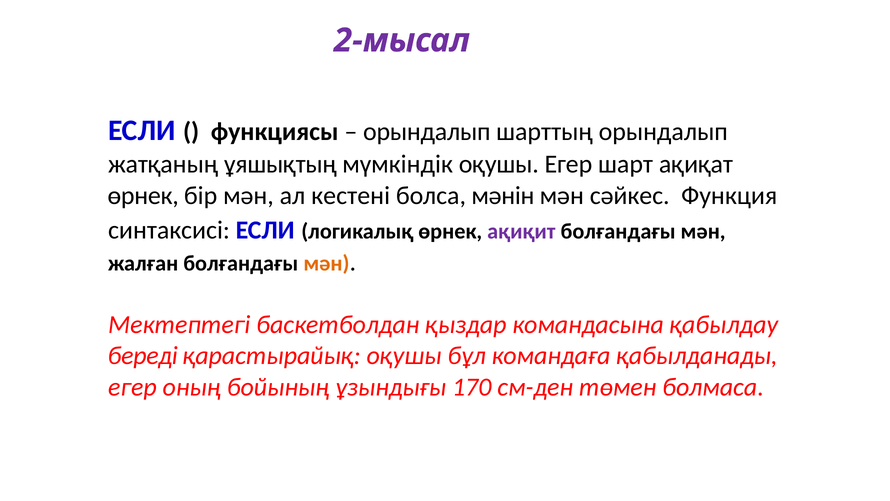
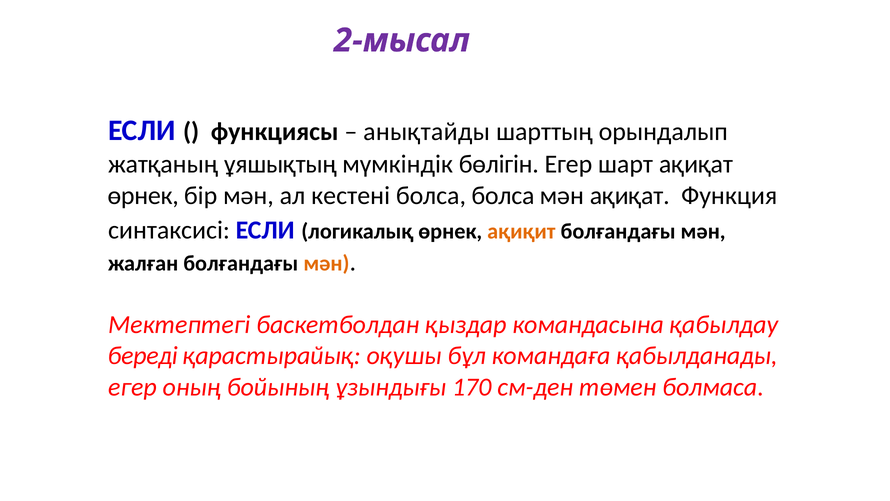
орындалып: орындалып -> анықтайды (427, 132)
мүмкіндік оқушы: оқушы -> бөлігін (499, 164)
болса мәнін: мәнін -> болса (503, 195)
мән сәйкес: сәйкес -> ақиқат (630, 195)
ақиқит colour: purple -> orange (521, 231)
